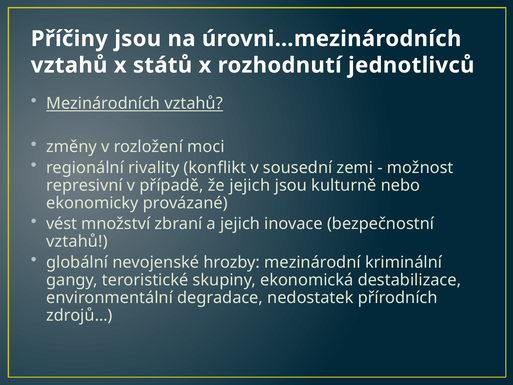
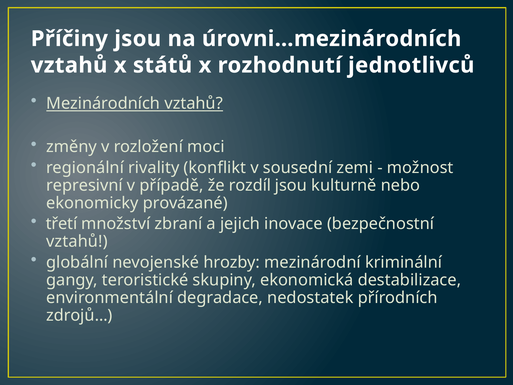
že jejich: jejich -> rozdíl (250, 185)
vést: vést -> třetí (62, 224)
